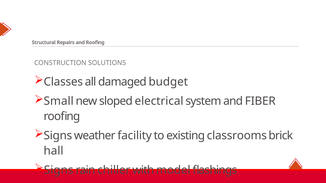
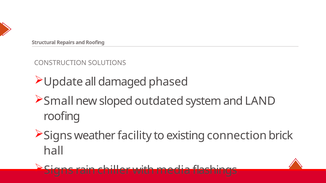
Classes: Classes -> Update (63, 82)
budget: budget -> phased (168, 82)
electrical: electrical -> outdated (159, 101)
FIBER: FIBER -> LAND (260, 101)
classrooms: classrooms -> connection (237, 136)
model: model -> media (173, 170)
